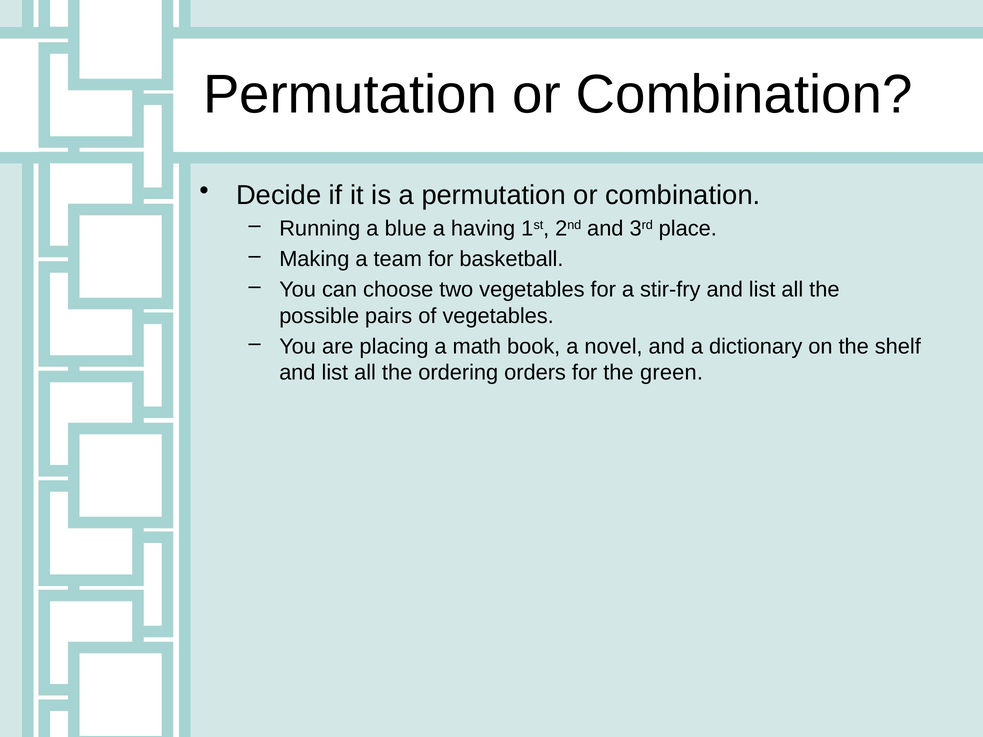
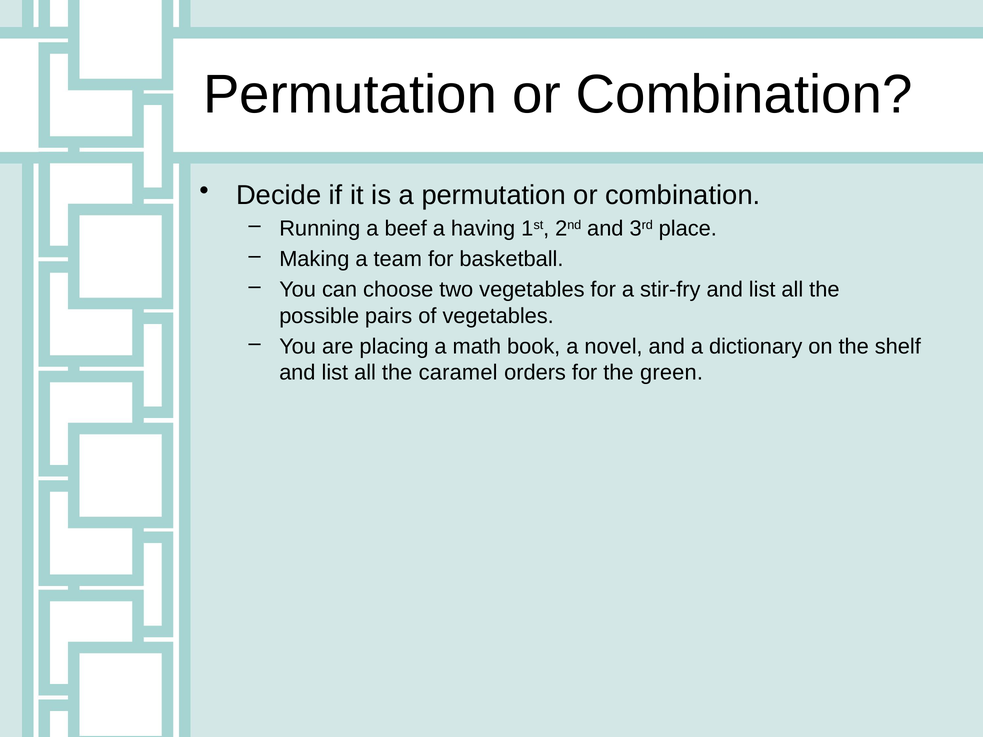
blue: blue -> beef (406, 229)
ordering: ordering -> caramel (458, 373)
